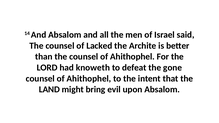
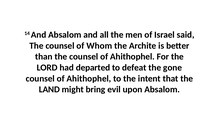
Lacked: Lacked -> Whom (99, 46)
knoweth: knoweth -> departed (93, 68)
